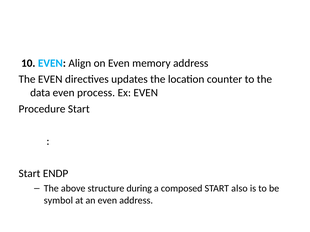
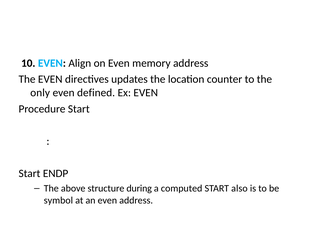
data: data -> only (40, 93)
process: process -> defined (96, 93)
composed: composed -> computed (182, 189)
